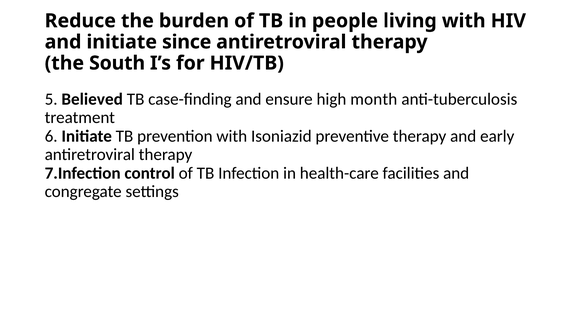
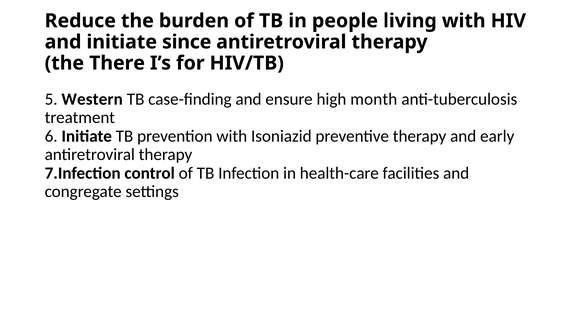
South: South -> There (117, 63)
Believed: Believed -> Western (92, 99)
